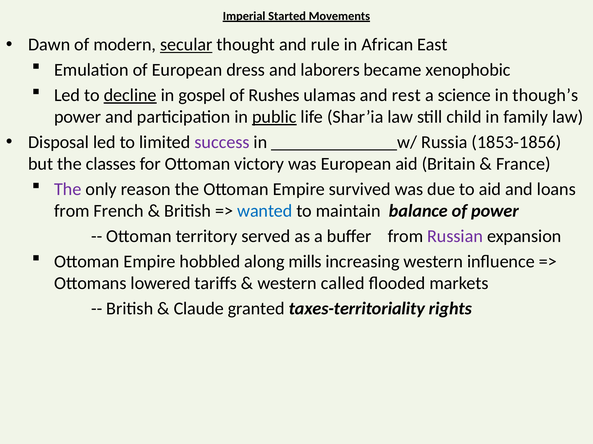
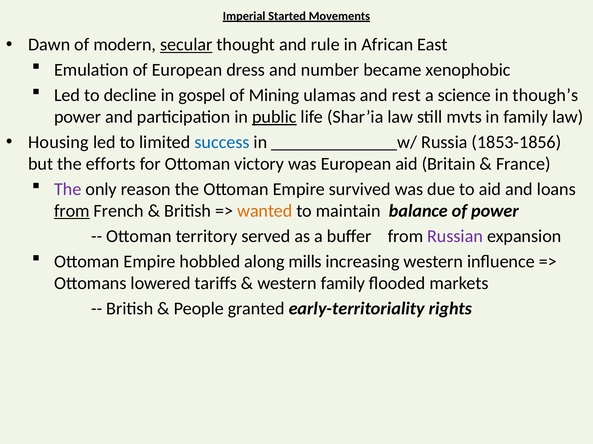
laborers: laborers -> number (330, 70)
decline underline: present -> none (130, 95)
Rushes: Rushes -> Mining (274, 95)
child: child -> mvts (464, 117)
Disposal: Disposal -> Housing (58, 142)
success colour: purple -> blue (222, 142)
classes: classes -> efforts (111, 164)
from underline: none -> present (72, 211)
wanted colour: blue -> orange (265, 211)
western called: called -> family (343, 284)
Claude: Claude -> People (199, 309)
taxes-territoriality: taxes-territoriality -> early-territoriality (357, 309)
